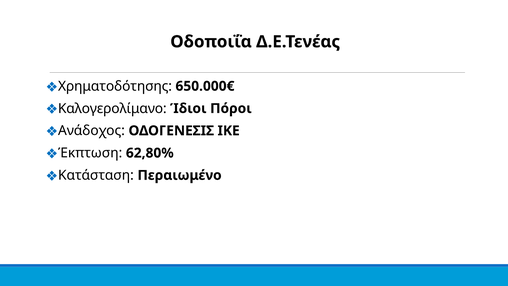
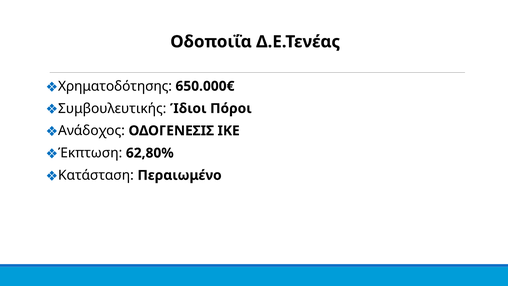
Καλογερολίμανο: Καλογερολίμανο -> Συμβουλευτικής (112, 108)
